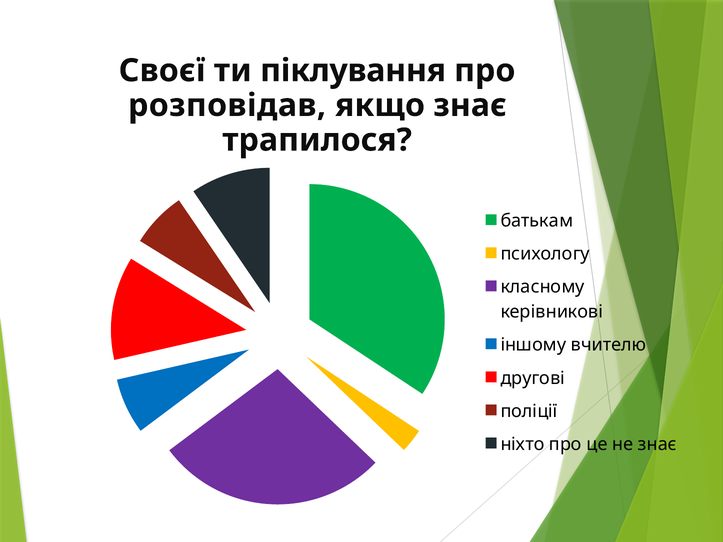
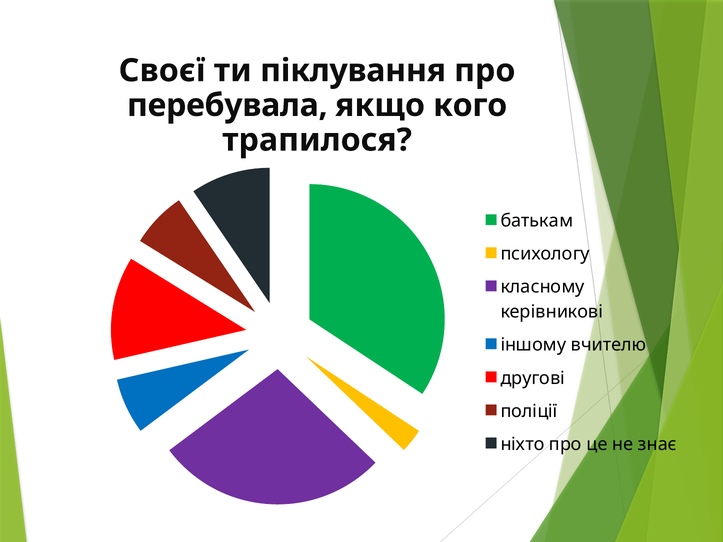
розповідав: розповідав -> перебувала (227, 105)
якщо знає: знає -> кого (470, 105)
